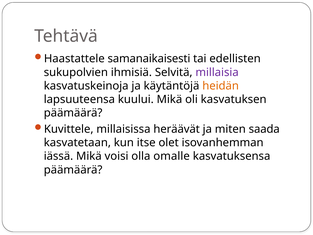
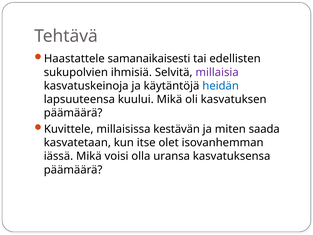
heidän colour: orange -> blue (221, 86)
heräävät: heräävät -> kestävän (177, 129)
omalle: omalle -> uransa (172, 156)
